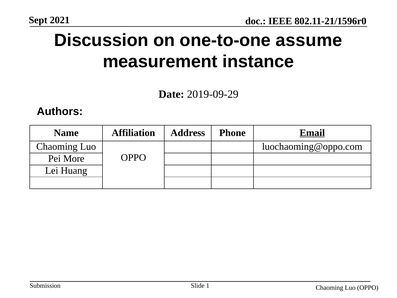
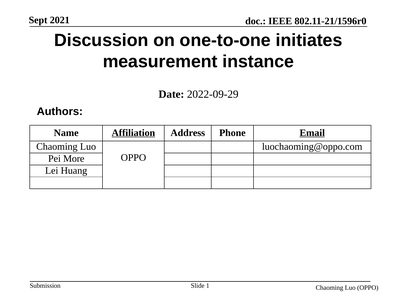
assume: assume -> initiates (309, 40)
2019-09-29: 2019-09-29 -> 2022-09-29 (213, 94)
Affiliation underline: none -> present (133, 133)
